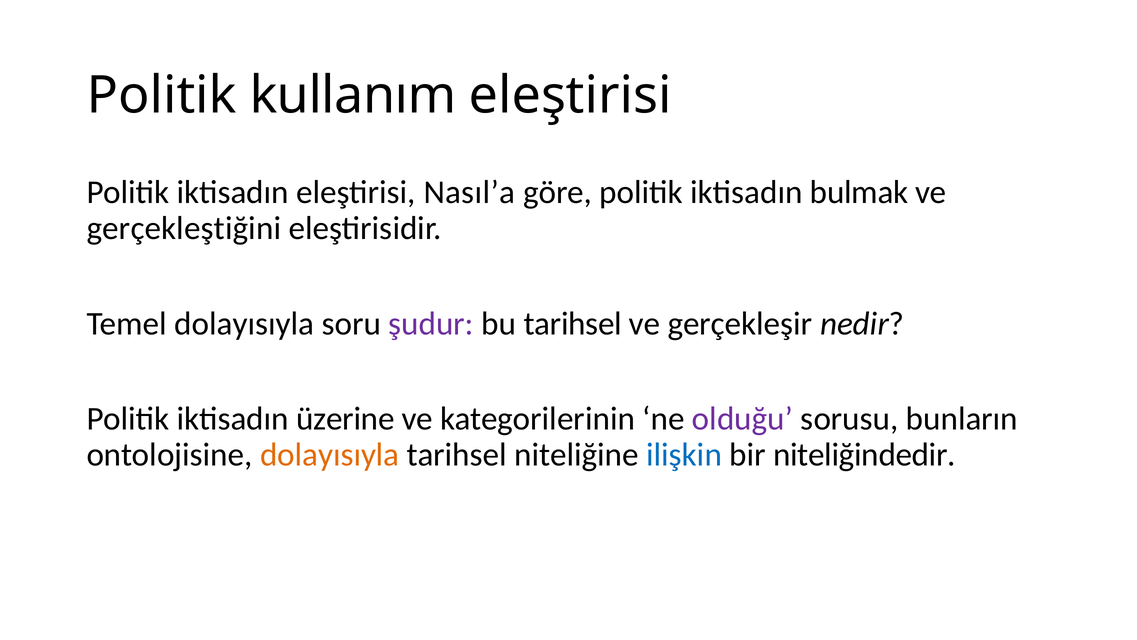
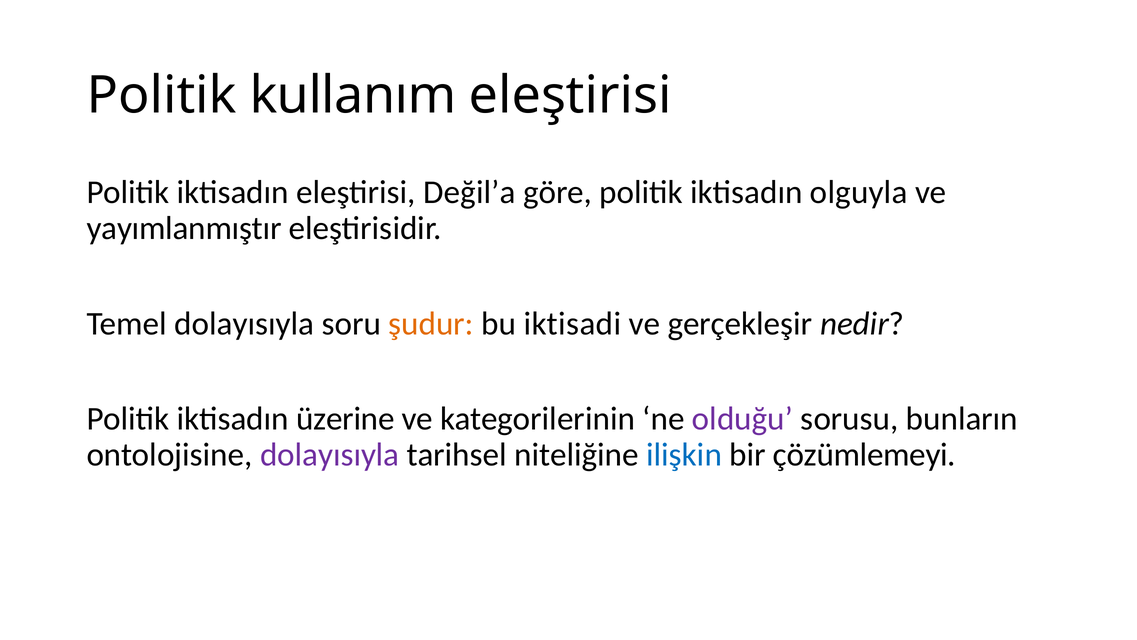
Nasıl’a: Nasıl’a -> Değil’a (469, 192)
bulmak: bulmak -> olguyla (859, 192)
gerçekleştiğini: gerçekleştiğini -> yayımlanmıştır (184, 228)
şudur colour: purple -> orange (431, 323)
bu tarihsel: tarihsel -> iktisadi (572, 323)
dolayısıyla colour: orange -> purple (330, 455)
niteliğindedir: niteliğindedir -> çözümlemeyi (864, 455)
